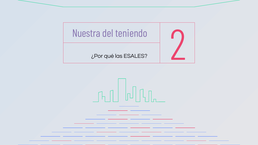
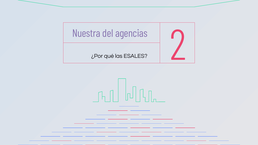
teniendo: teniendo -> agencias (131, 33)
